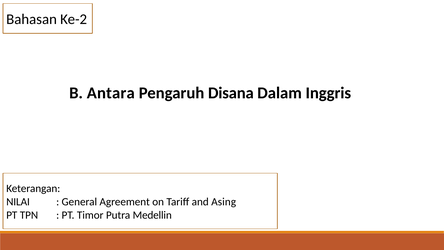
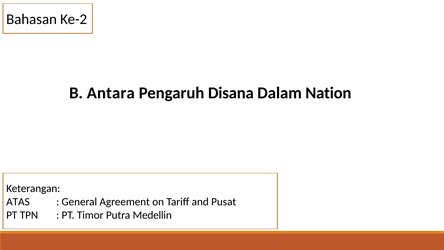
Inggris: Inggris -> Nation (328, 93)
NILAI: NILAI -> ATAS (18, 202)
Asing: Asing -> Pusat (224, 202)
